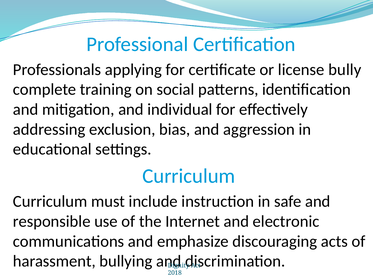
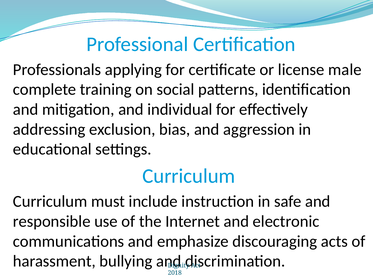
bully: bully -> male (345, 70)
